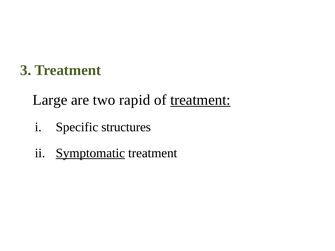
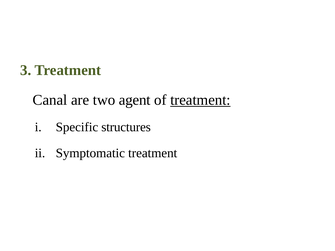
Large: Large -> Canal (50, 100)
rapid: rapid -> agent (135, 100)
Symptomatic underline: present -> none (90, 153)
